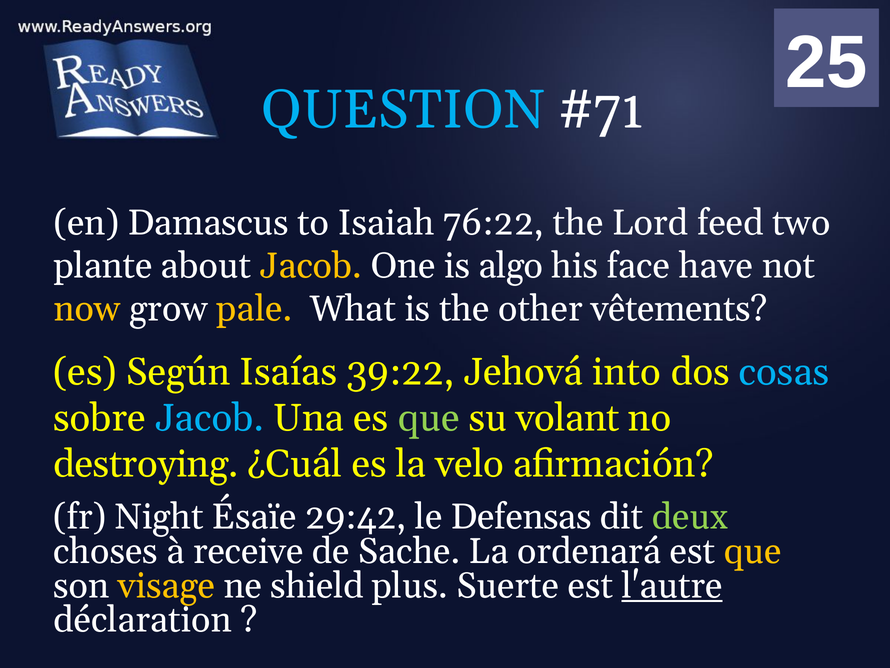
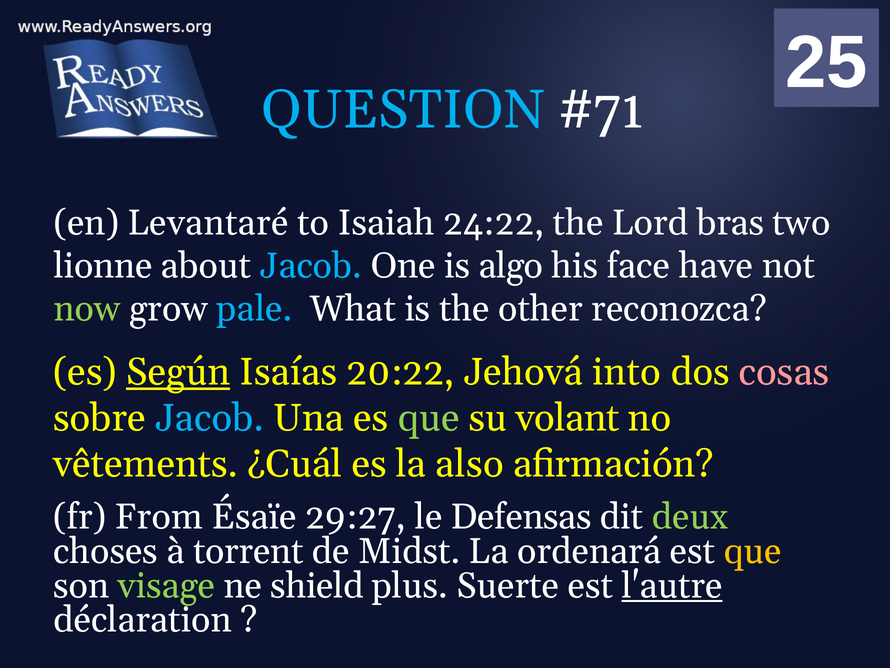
Damascus: Damascus -> Levantaré (208, 223)
76:22: 76:22 -> 24:22 (494, 223)
feed: feed -> bras (731, 223)
plante: plante -> lionne (103, 266)
Jacob colour: yellow -> light blue (311, 266)
now colour: yellow -> light green (87, 309)
pale colour: yellow -> light blue (254, 309)
vêtements: vêtements -> reconozca (679, 309)
Según underline: none -> present (178, 372)
39:22: 39:22 -> 20:22 (401, 372)
cosas colour: light blue -> pink (784, 372)
destroying: destroying -> vêtements (146, 464)
velo: velo -> also (469, 464)
Night: Night -> From (159, 516)
29:42: 29:42 -> 29:27 (356, 516)
receive: receive -> torrent (248, 551)
Sache: Sache -> Midst (409, 551)
visage colour: yellow -> light green (167, 585)
